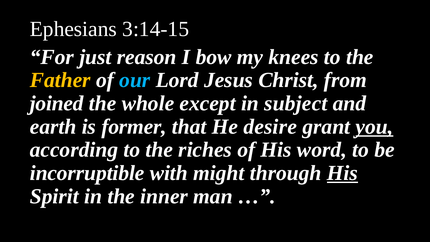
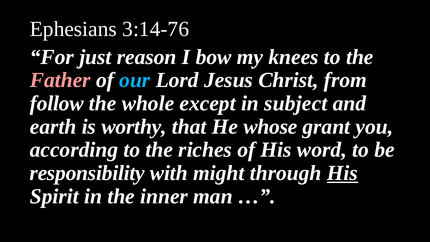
3:14-15: 3:14-15 -> 3:14-76 (156, 29)
Father colour: yellow -> pink (60, 80)
joined: joined -> follow (57, 103)
former: former -> worthy (134, 127)
desire: desire -> whose (270, 127)
you underline: present -> none (374, 127)
incorruptible: incorruptible -> responsibility (87, 173)
